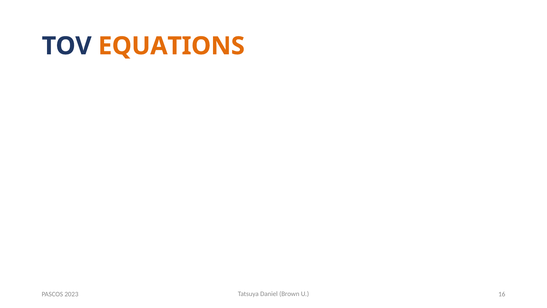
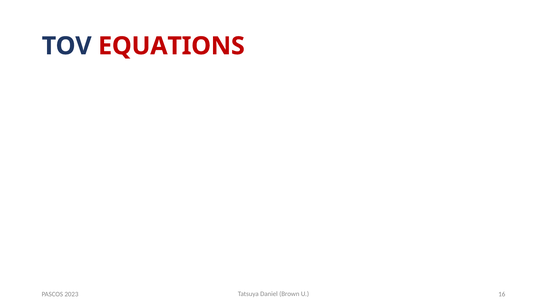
EQUATIONS colour: orange -> red (171, 46)
